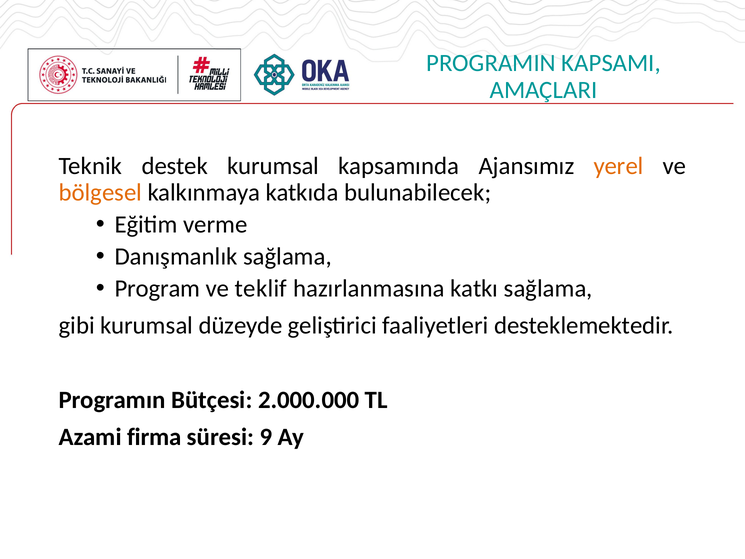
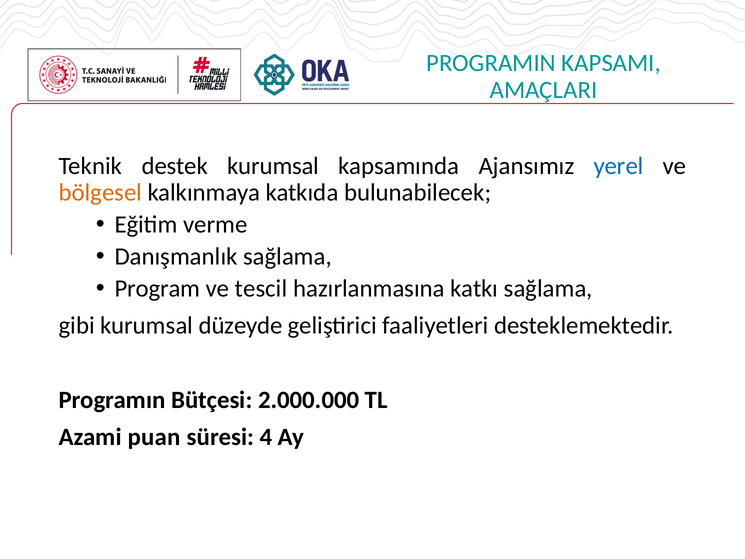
yerel colour: orange -> blue (619, 166)
teklif: teklif -> tescil (261, 288)
firma: firma -> puan (154, 437)
9: 9 -> 4 (266, 437)
